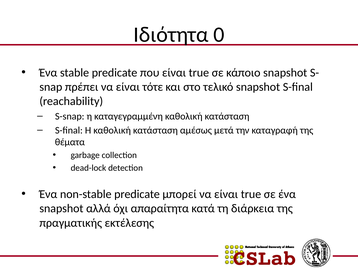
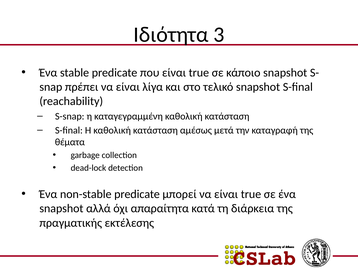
0: 0 -> 3 (219, 35)
τότε: τότε -> λίγα (153, 87)
